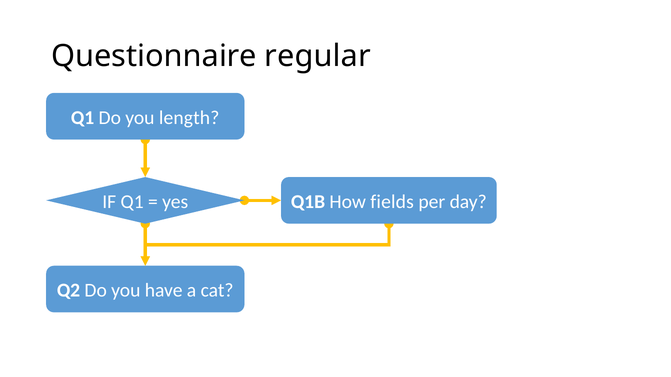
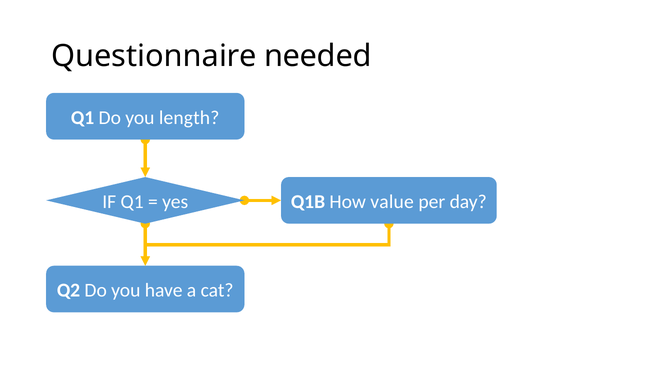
regular: regular -> needed (318, 56)
fields: fields -> value (392, 202)
